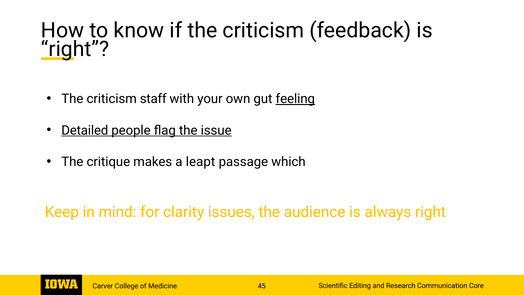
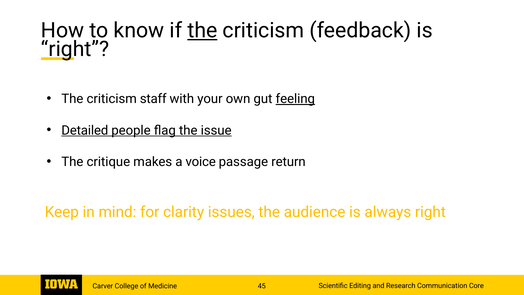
the underline: none -> present (202, 31)
leapt: leapt -> voice (201, 162)
which: which -> return (288, 162)
